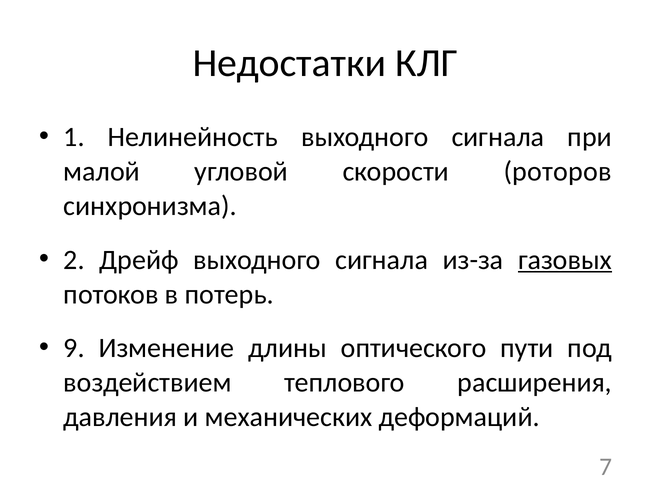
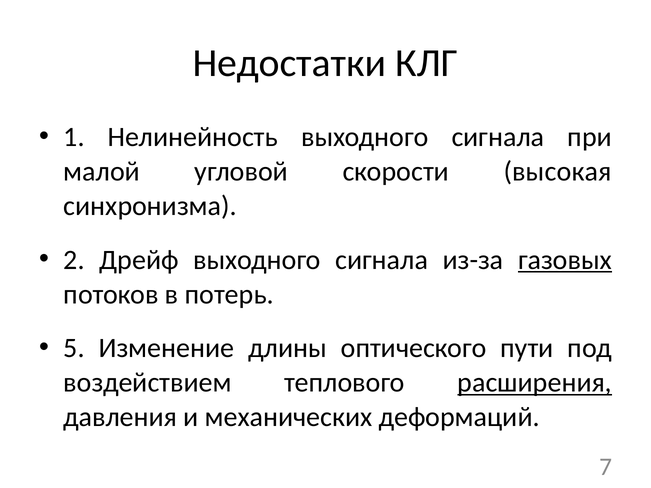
роторов: роторов -> высокая (558, 171)
9: 9 -> 5 (74, 348)
расширения underline: none -> present (535, 383)
